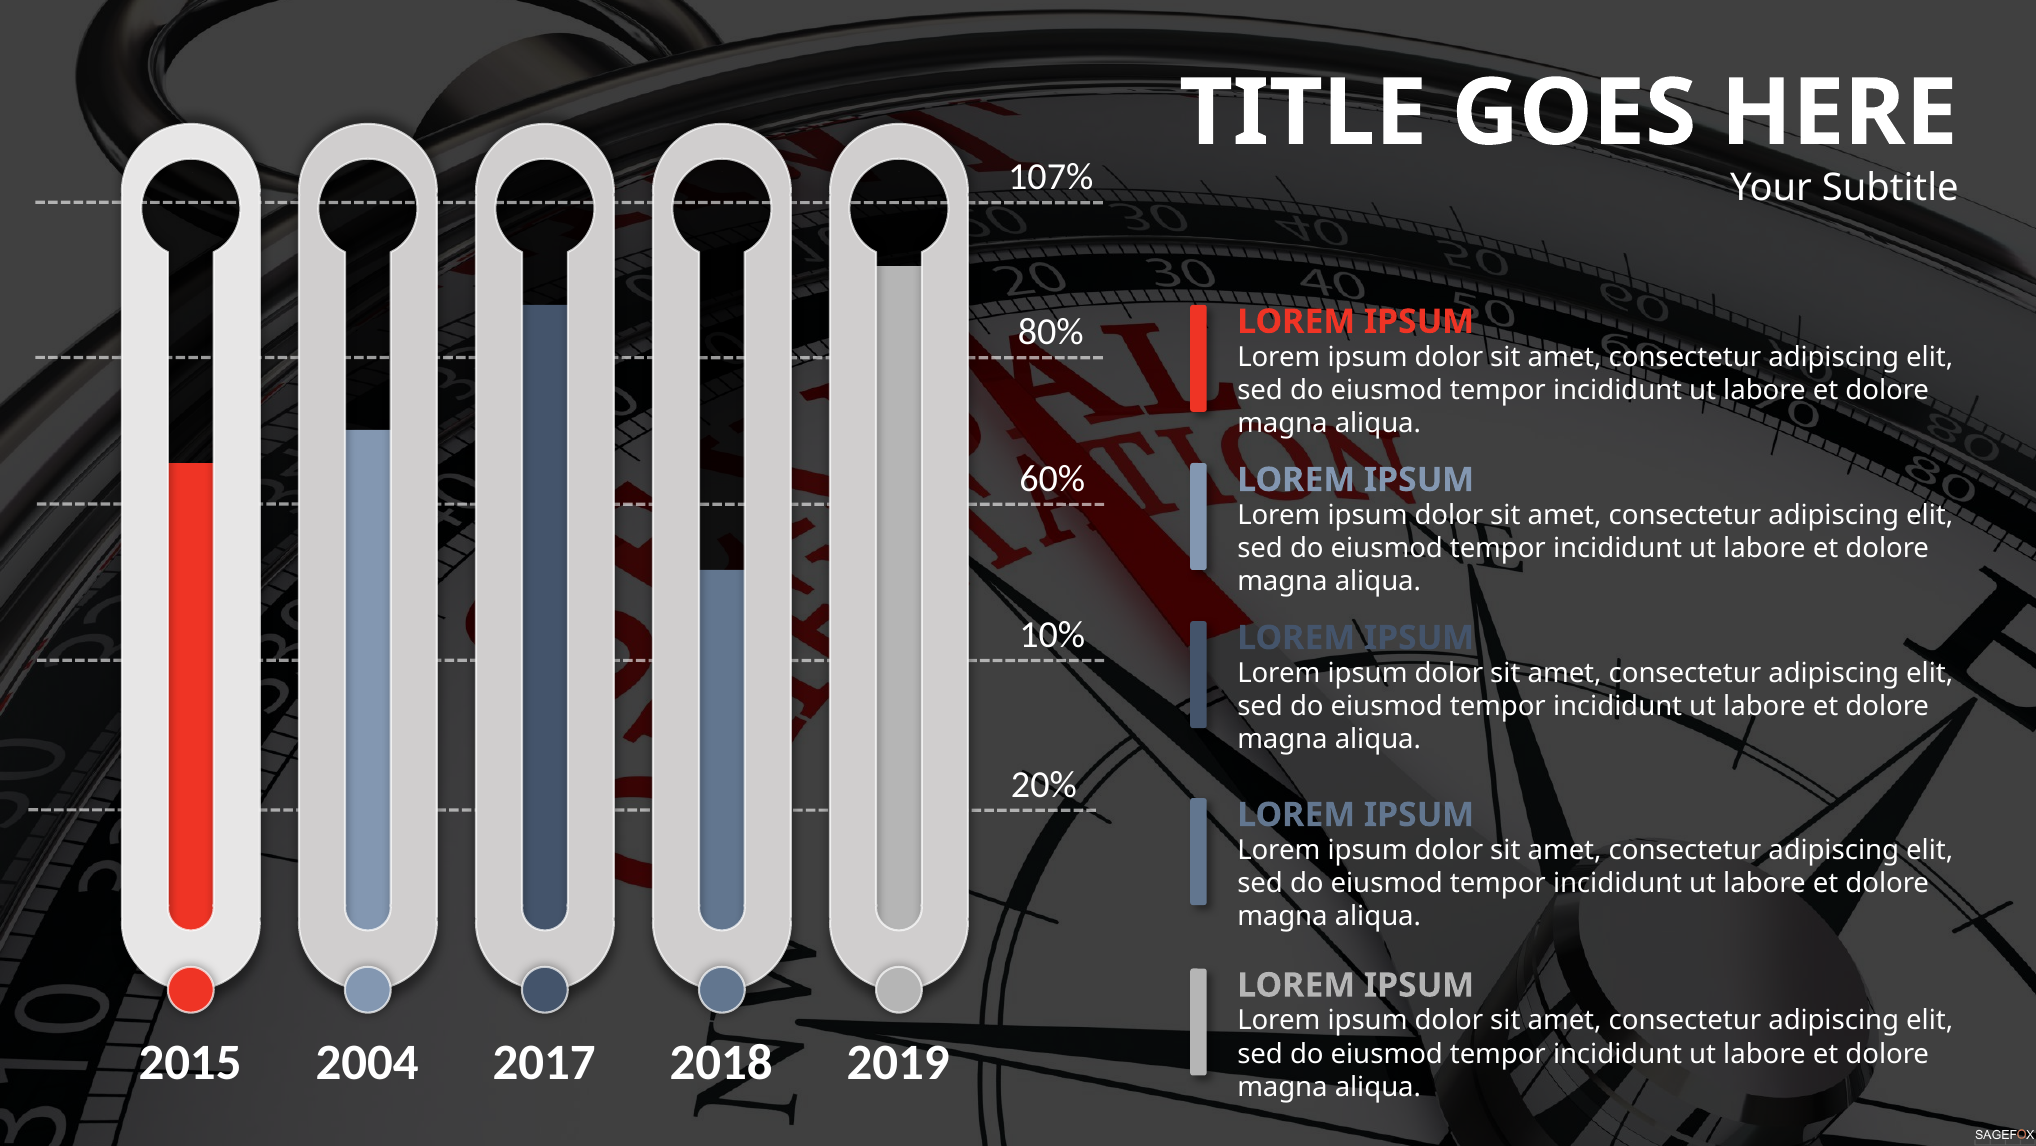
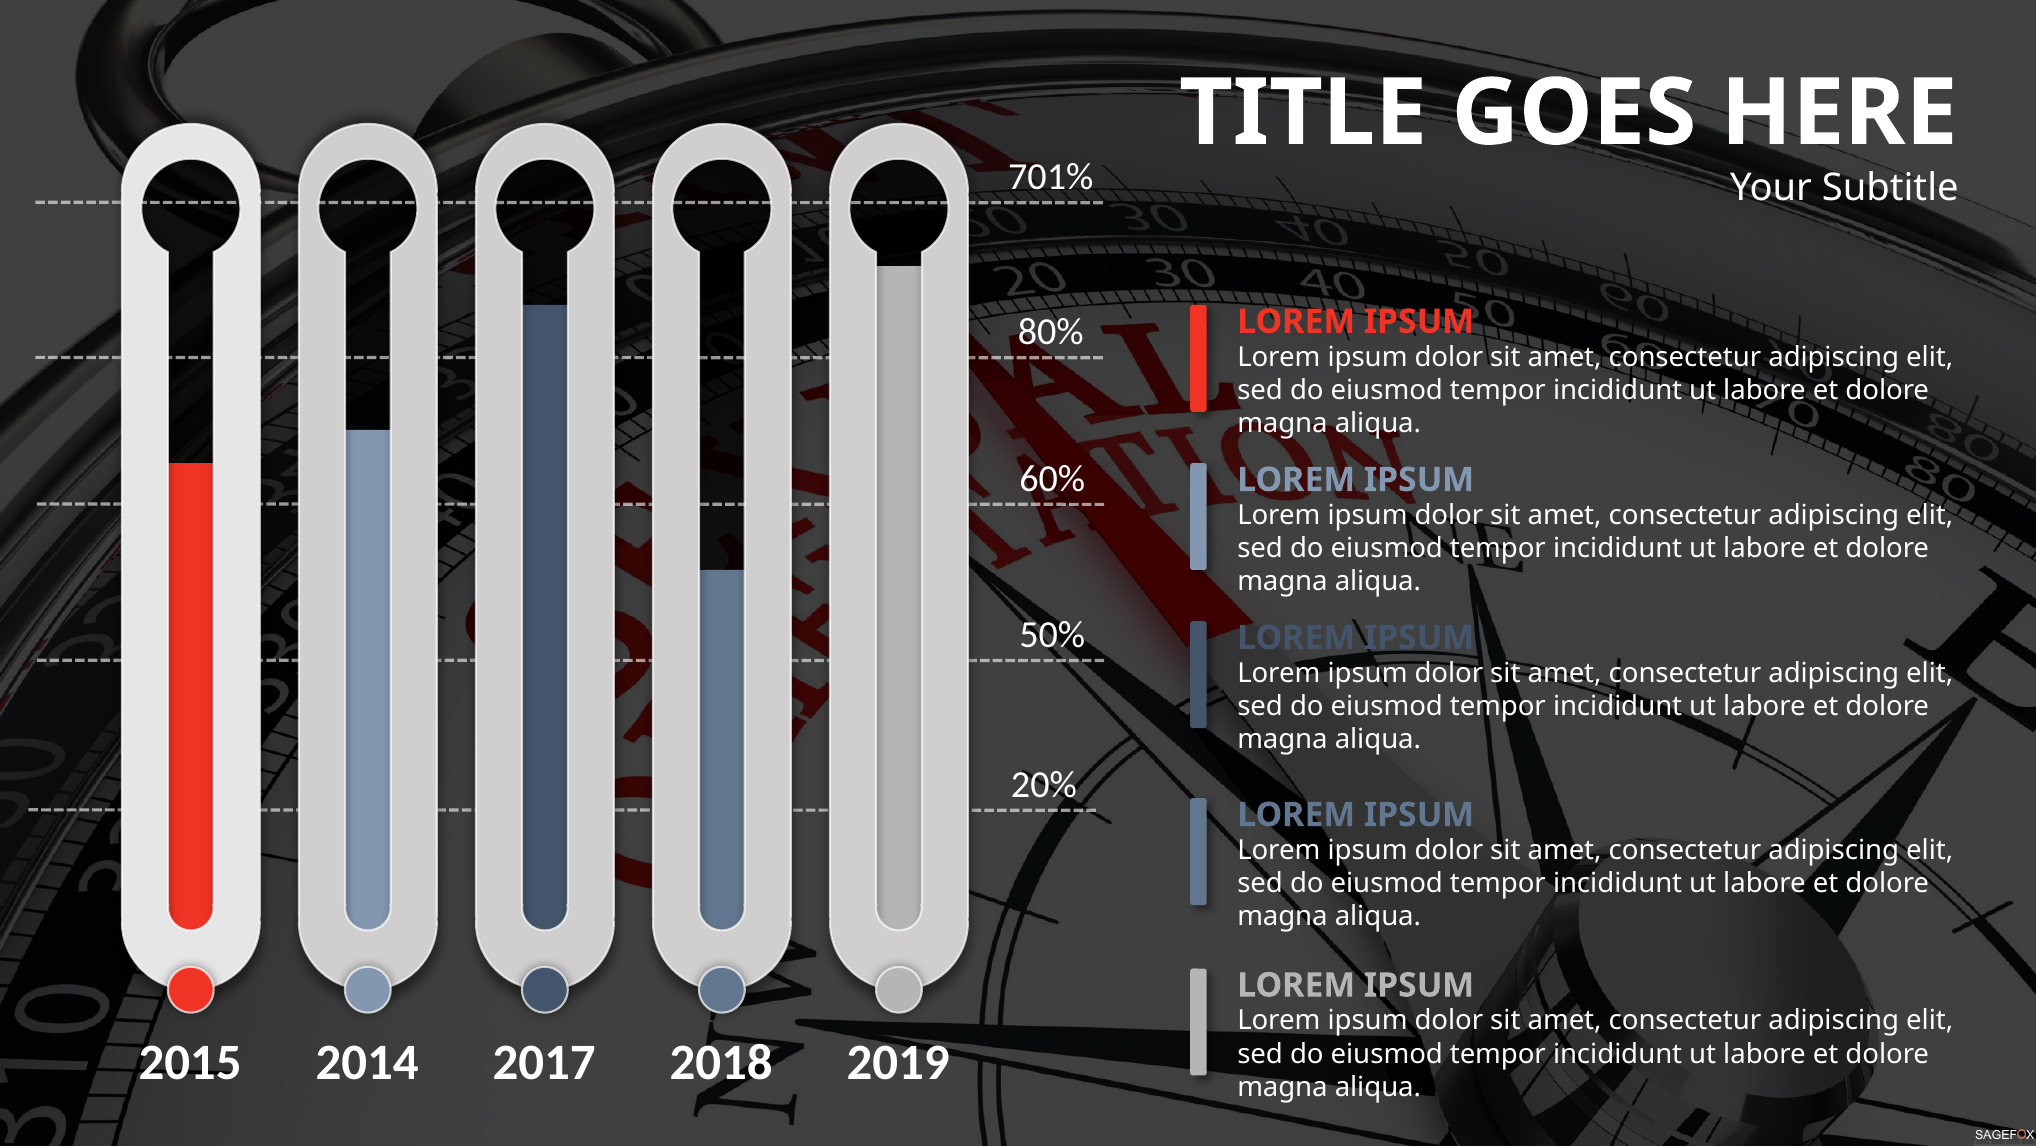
107%: 107% -> 701% (1051, 177)
10%: 10% -> 50% (1052, 635)
2004: 2004 -> 2014 (367, 1062)
